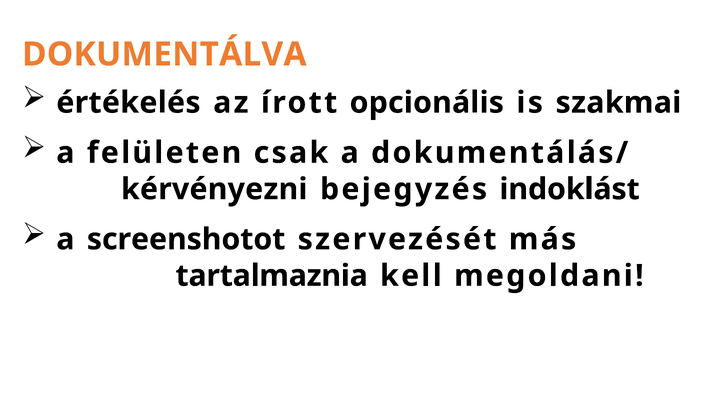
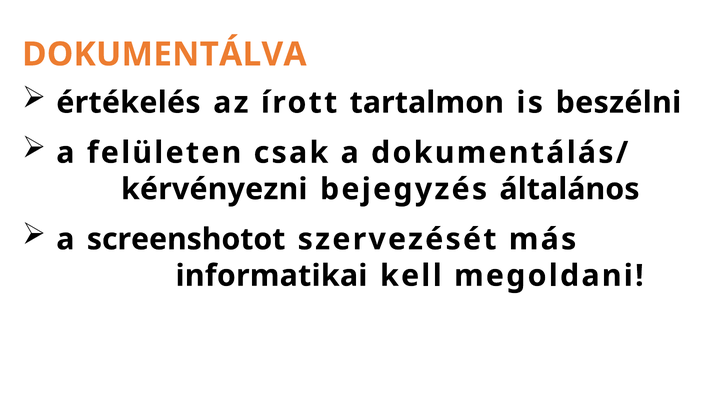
opcionális: opcionális -> tartalmon (427, 103)
szakmai: szakmai -> beszélni (618, 103)
indoklást: indoklást -> általános (569, 189)
tartalmaznia: tartalmaznia -> informatikai (271, 275)
